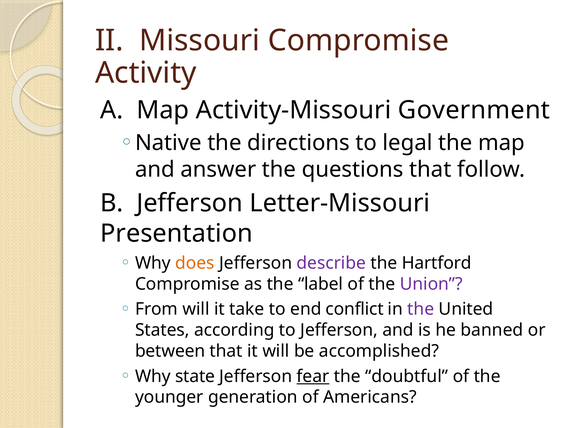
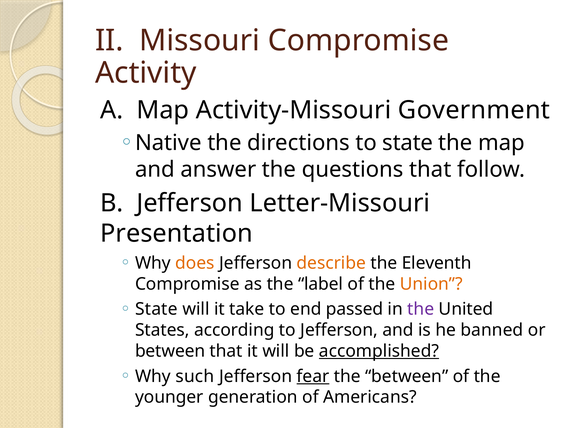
to legal: legal -> state (408, 143)
describe colour: purple -> orange (331, 263)
Hartford: Hartford -> Eleventh (437, 263)
Union colour: purple -> orange (431, 284)
From: From -> State (156, 309)
conflict: conflict -> passed (355, 309)
accomplished underline: none -> present (379, 351)
state: state -> such (195, 376)
the doubtful: doubtful -> between (407, 376)
